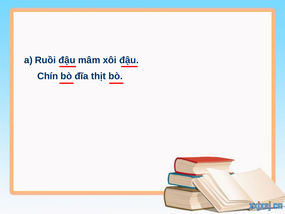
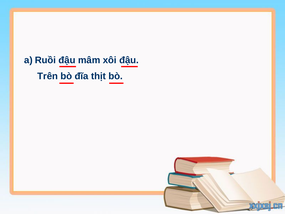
Chín: Chín -> Trên (48, 76)
